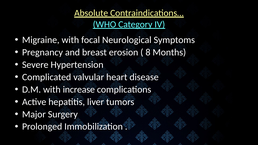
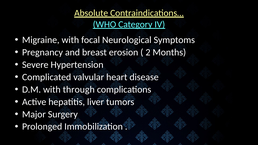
8: 8 -> 2 (148, 52)
increase: increase -> through (79, 90)
